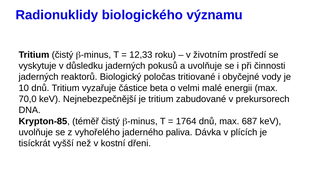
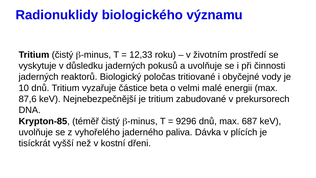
70,0: 70,0 -> 87,6 (28, 99)
1764: 1764 -> 9296 (186, 121)
